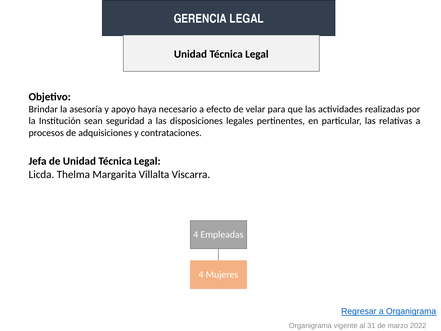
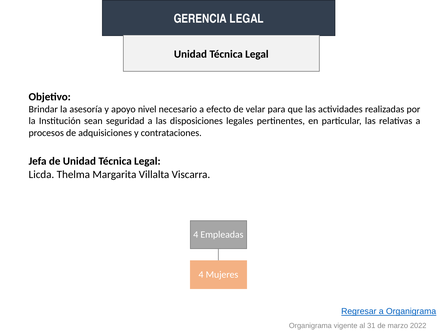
haya: haya -> nivel (147, 109)
